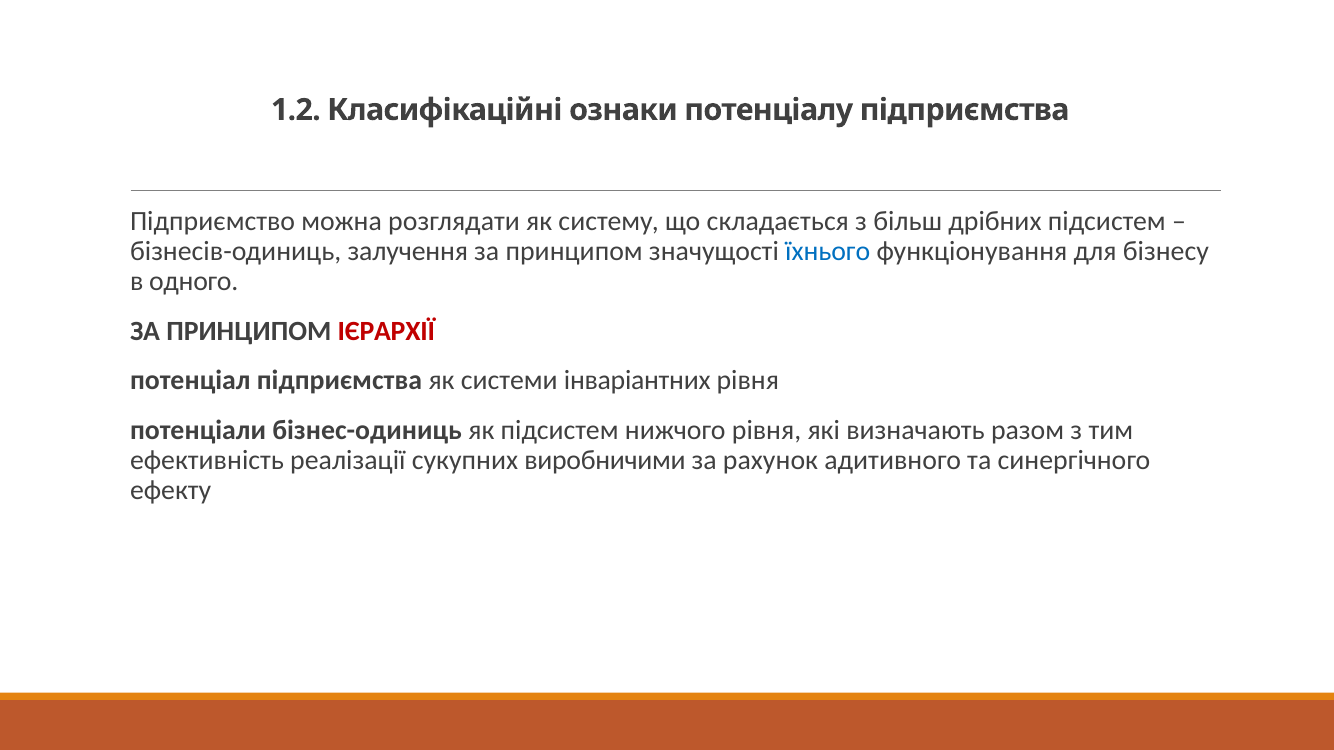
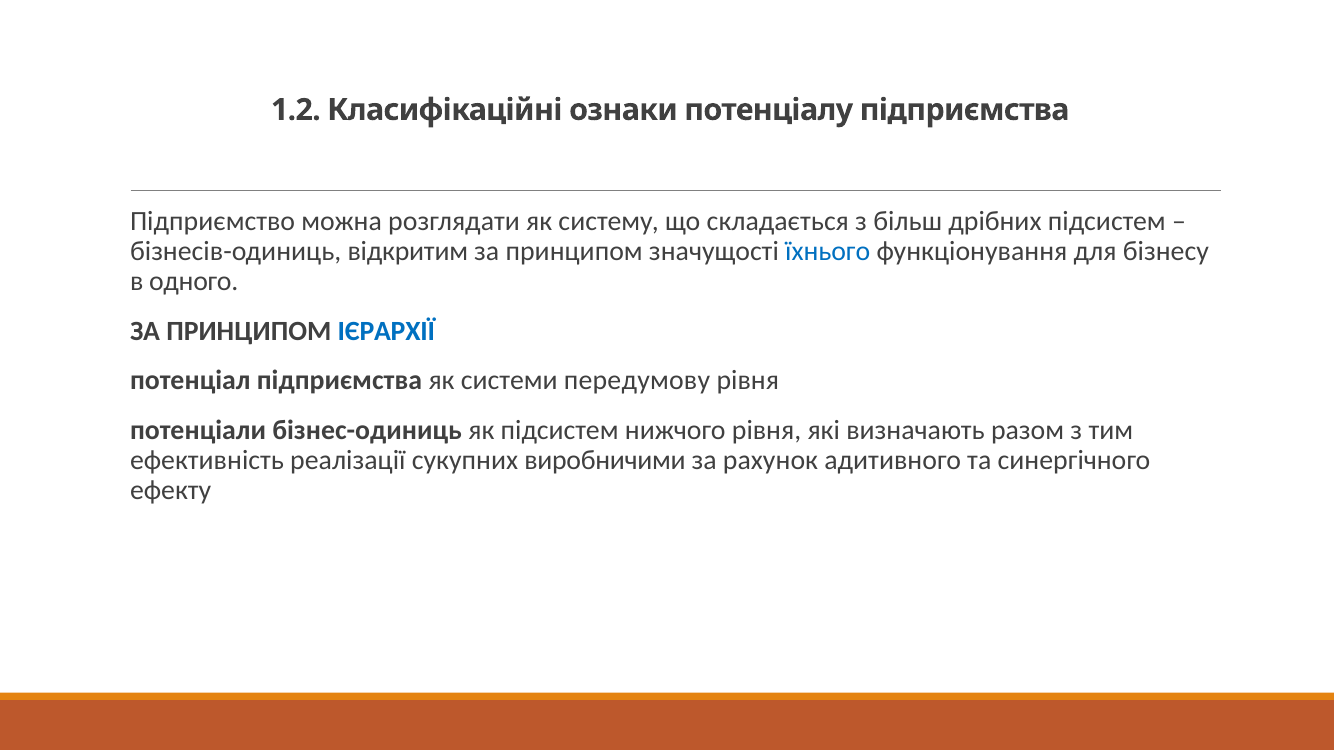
залучення: залучення -> відкритим (408, 252)
ІЄРАРХІЇ colour: red -> blue (386, 331)
інваріантних: інваріантних -> передумову (637, 381)
